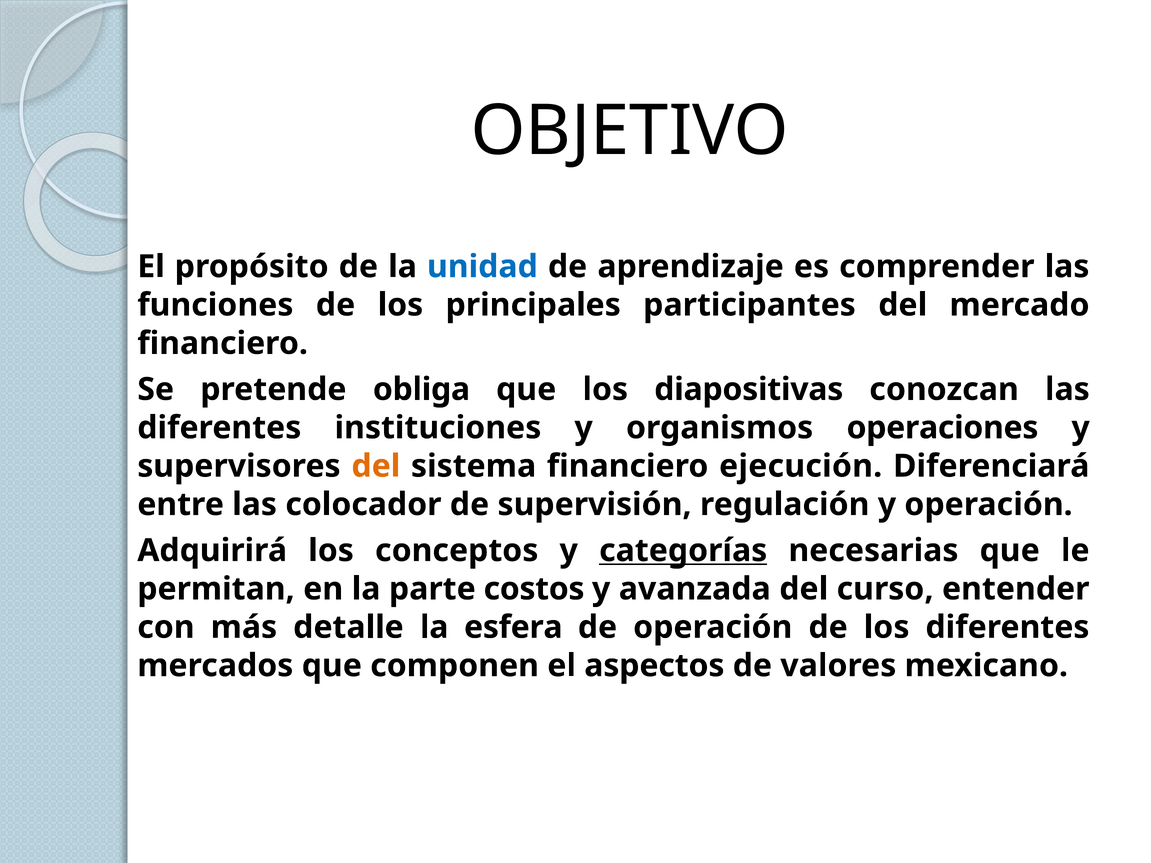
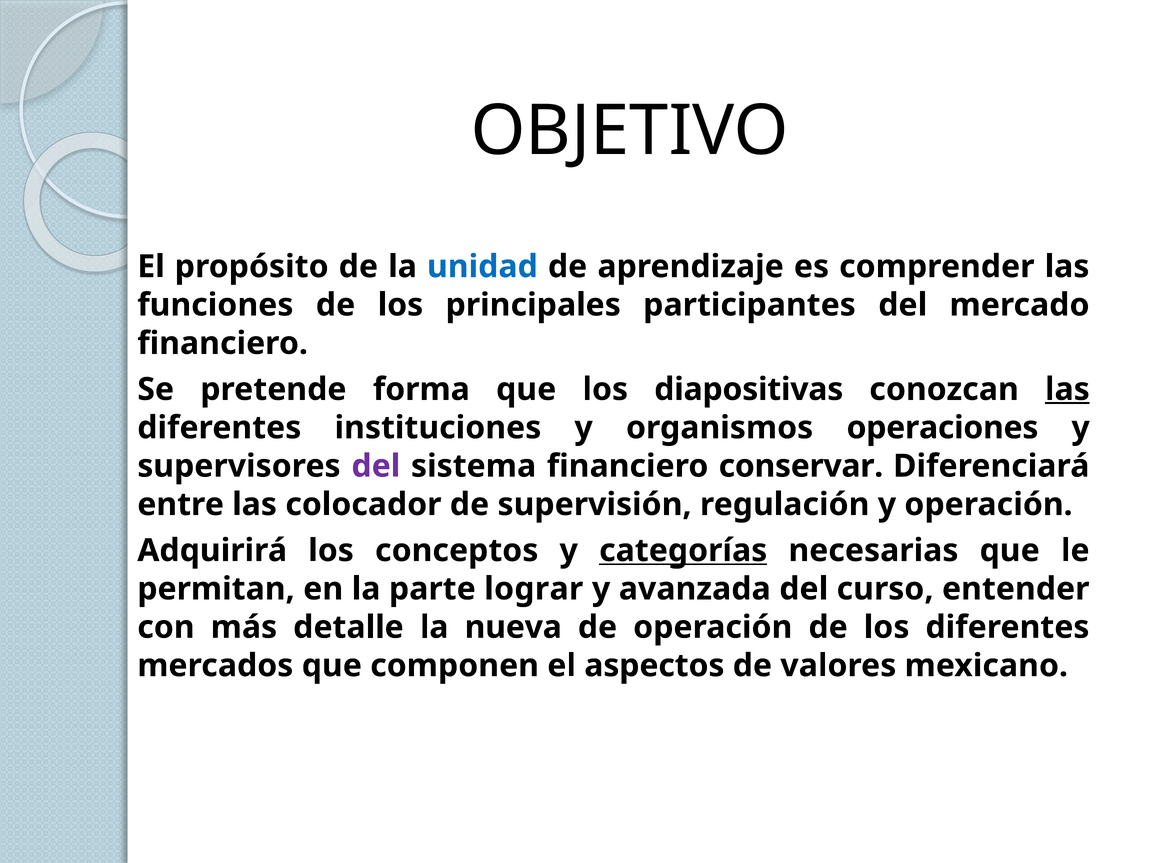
obliga: obliga -> forma (421, 389)
las underline: none -> present (1067, 389)
del colour: orange -> purple (376, 466)
ejecución: ejecución -> conservar (801, 466)
costos: costos -> lograr (534, 589)
esfera: esfera -> nueva (513, 627)
